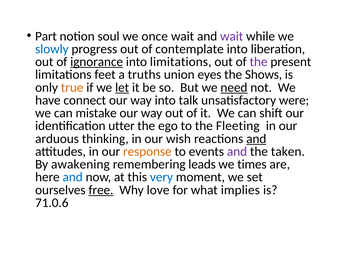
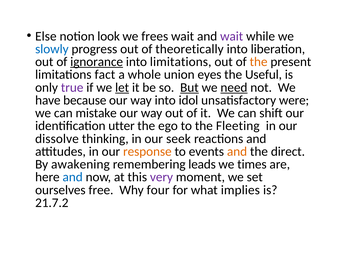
Part: Part -> Else (46, 36)
soul: soul -> look (109, 36)
once: once -> frees (155, 36)
contemplate: contemplate -> theoretically (189, 49)
the colour: purple -> orange (259, 62)
feet: feet -> fact (105, 75)
truths: truths -> whole (144, 75)
Shows: Shows -> Useful (264, 75)
true colour: orange -> purple (72, 88)
But underline: none -> present (189, 88)
connect: connect -> because (85, 100)
talk: talk -> idol (188, 100)
arduous: arduous -> dissolve (57, 139)
wish: wish -> seek (178, 139)
and underline: present -> none (256, 139)
and colour: purple -> orange (237, 152)
taken: taken -> direct (288, 152)
very colour: blue -> purple (161, 177)
free underline: present -> none (101, 190)
love: love -> four (158, 190)
71.0.6: 71.0.6 -> 21.7.2 (52, 203)
